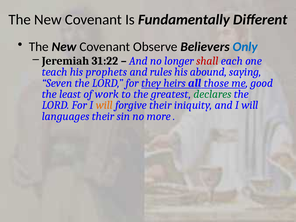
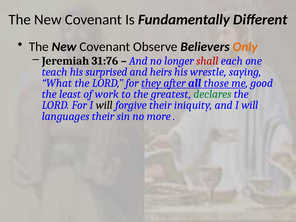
Only colour: blue -> orange (245, 47)
31:22: 31:22 -> 31:76 (105, 61)
prophets: prophets -> surprised (106, 72)
rules: rules -> heirs (161, 72)
abound: abound -> wrestle (208, 72)
Seven: Seven -> What (57, 83)
heirs: heirs -> after (175, 83)
will colour: orange -> black (104, 105)
